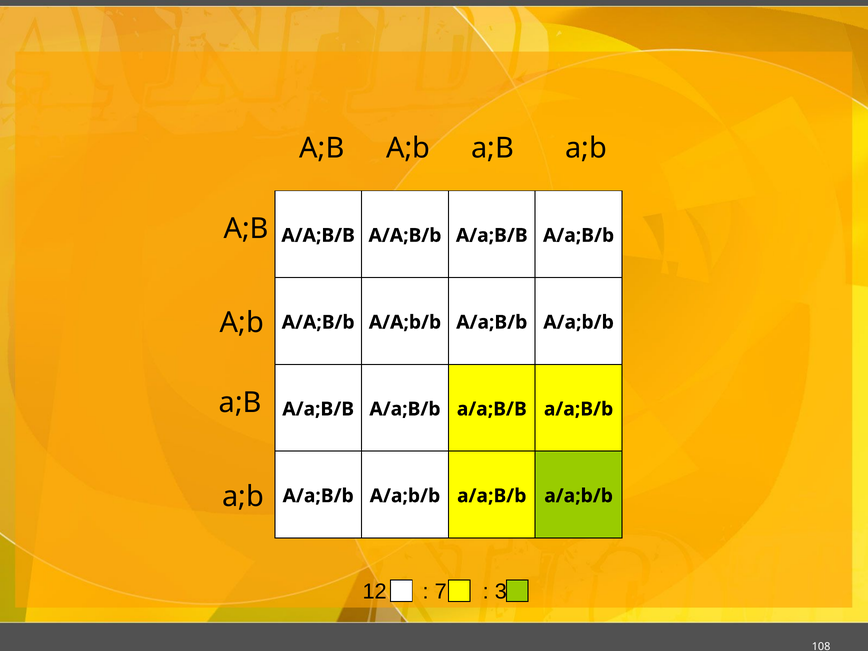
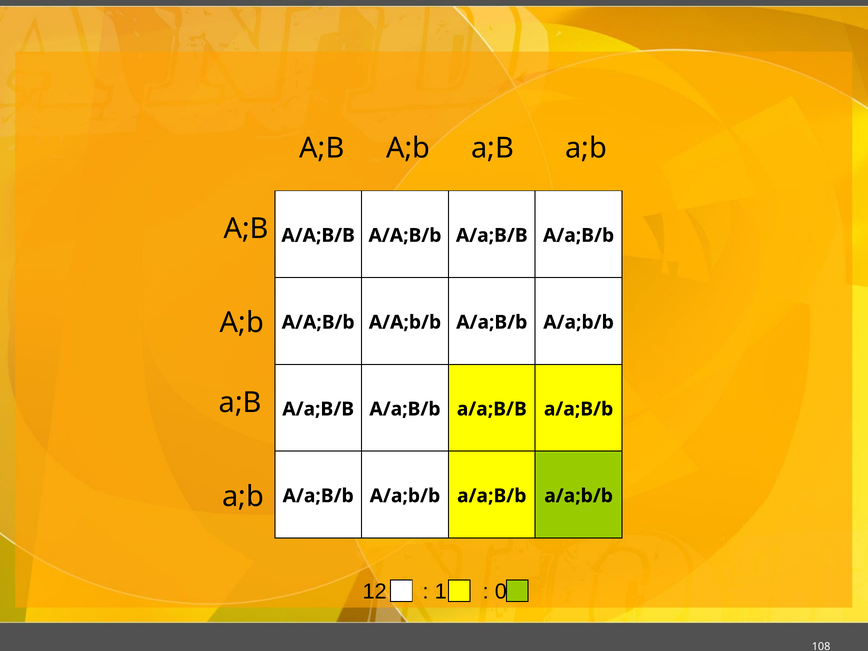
7: 7 -> 1 (441, 592)
3: 3 -> 0 (501, 592)
